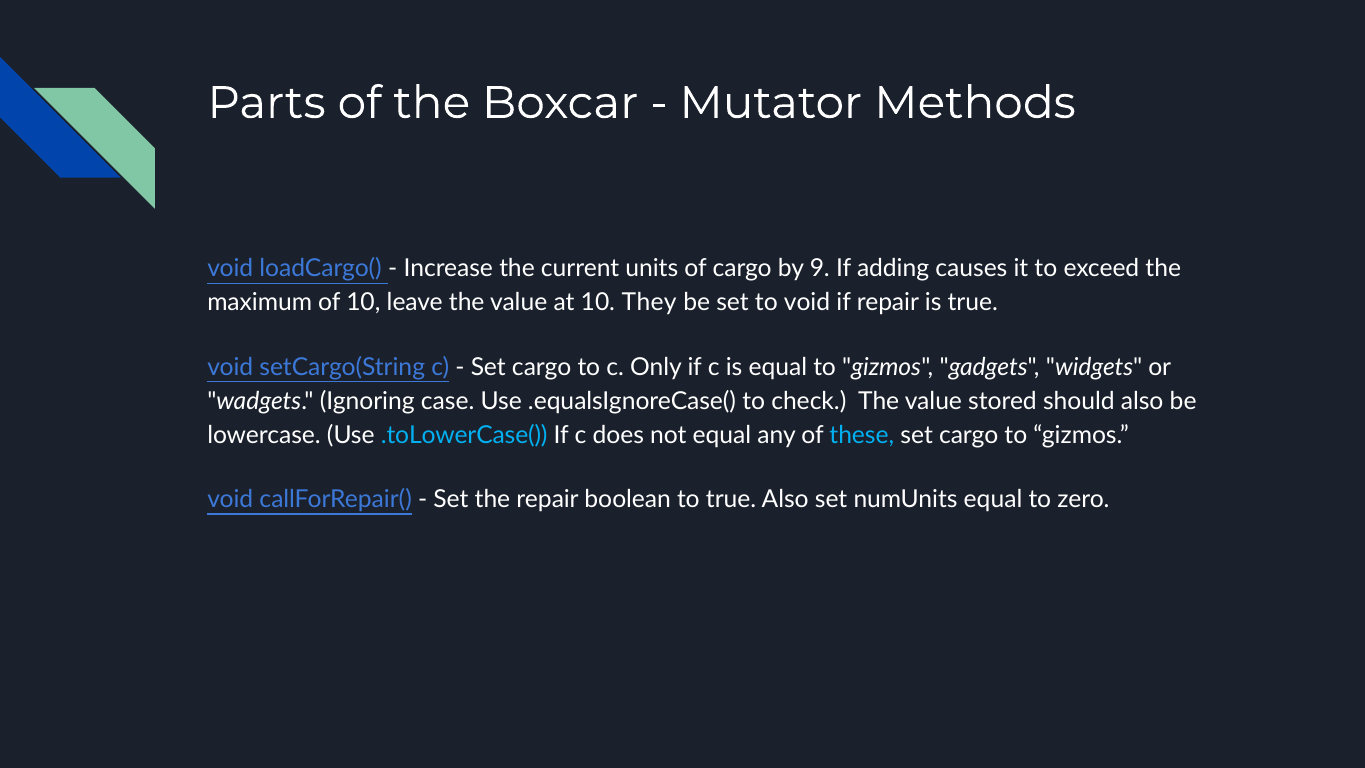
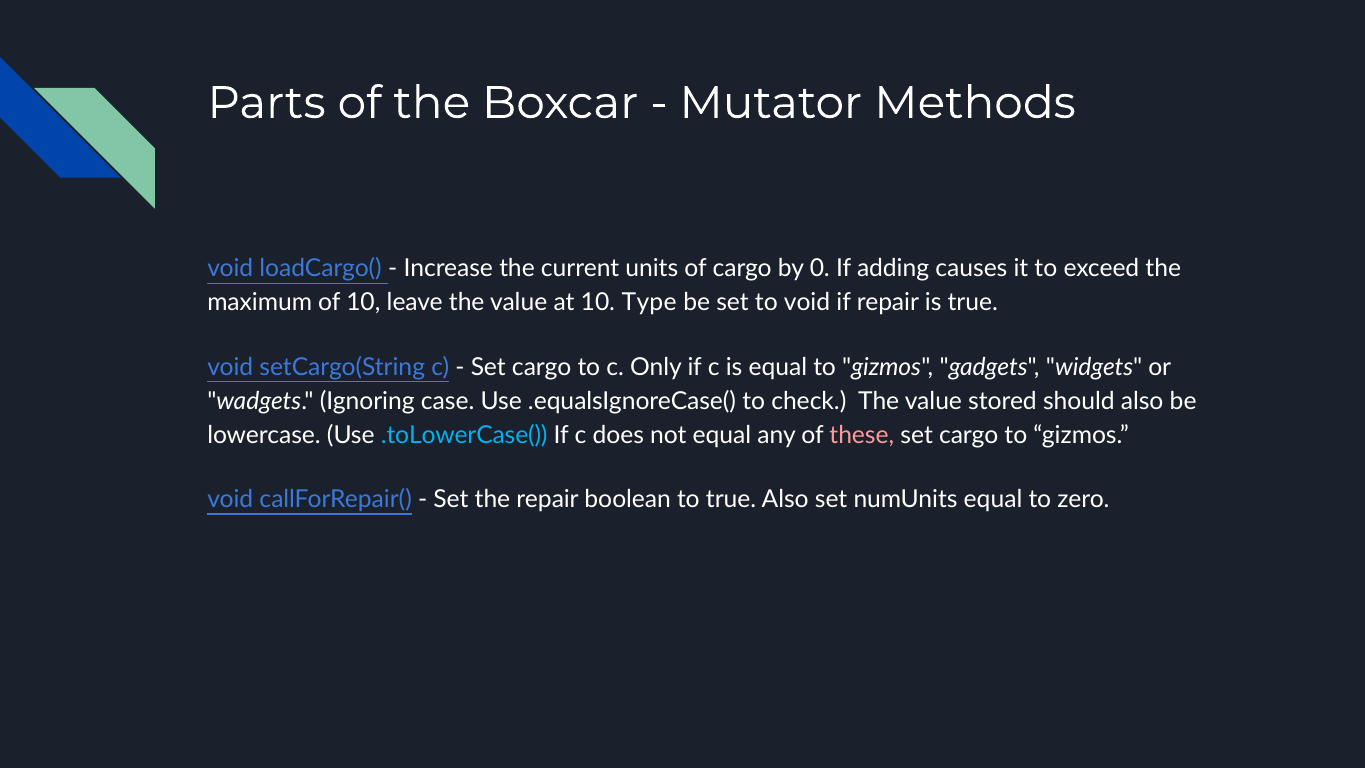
9: 9 -> 0 (820, 269)
They: They -> Type (649, 303)
these colour: light blue -> pink (862, 435)
